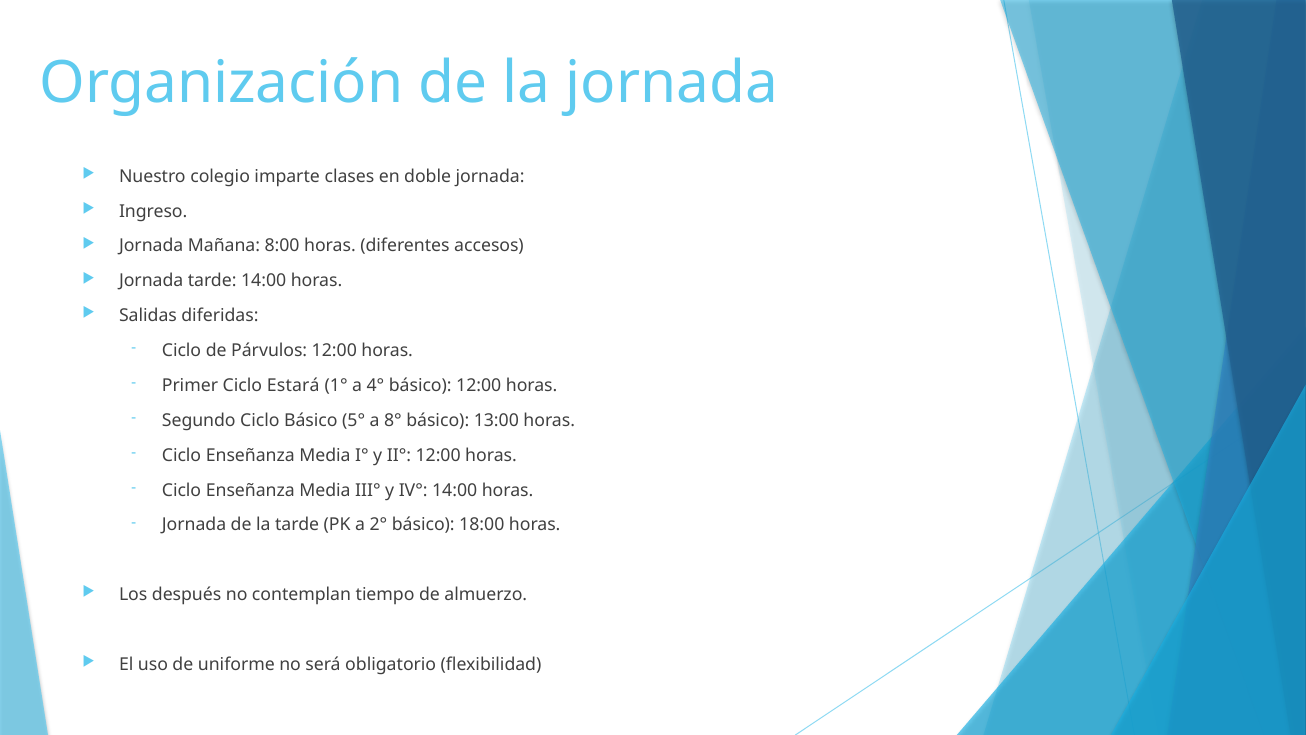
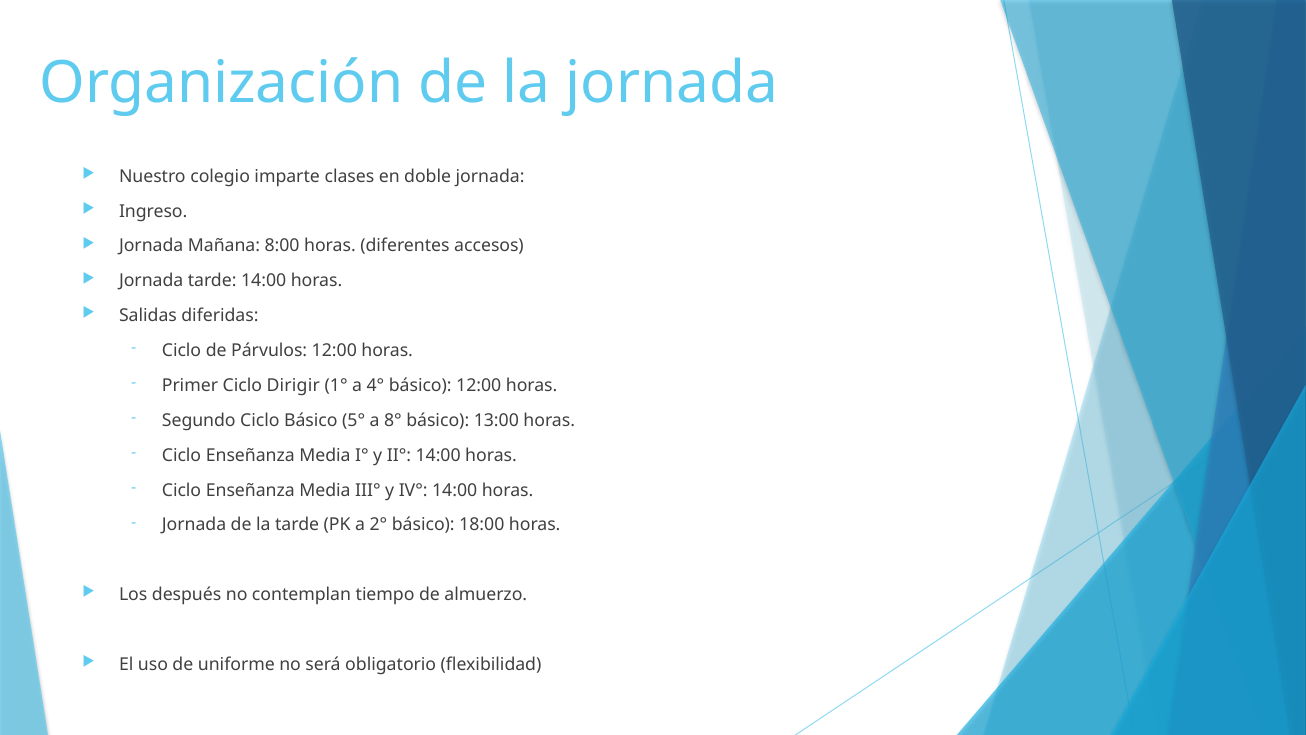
Estará: Estará -> Dirigir (293, 385)
II° 12:00: 12:00 -> 14:00 (438, 455)
